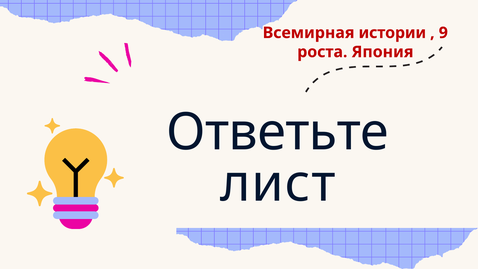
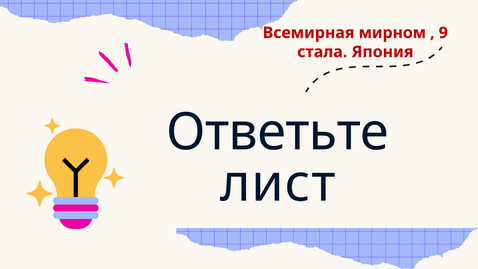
истории: истории -> мирном (392, 33)
роста: роста -> стала (322, 52)
